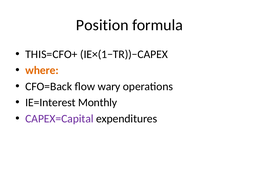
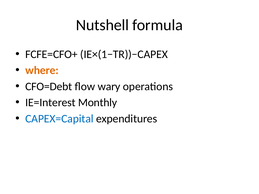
Position: Position -> Nutshell (102, 25)
THIS=CFO+: THIS=CFO+ -> FCFE=CFO+ (51, 54)
CFO=Back: CFO=Back -> CFO=Debt (49, 87)
CAPEX=Capital colour: purple -> blue (59, 119)
